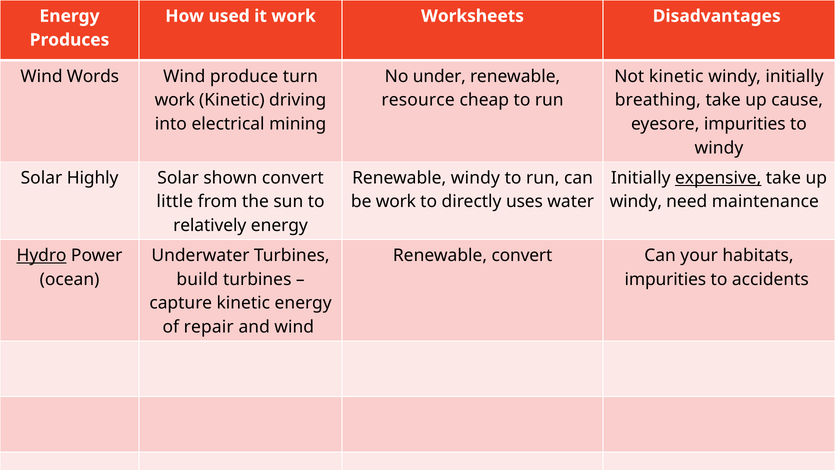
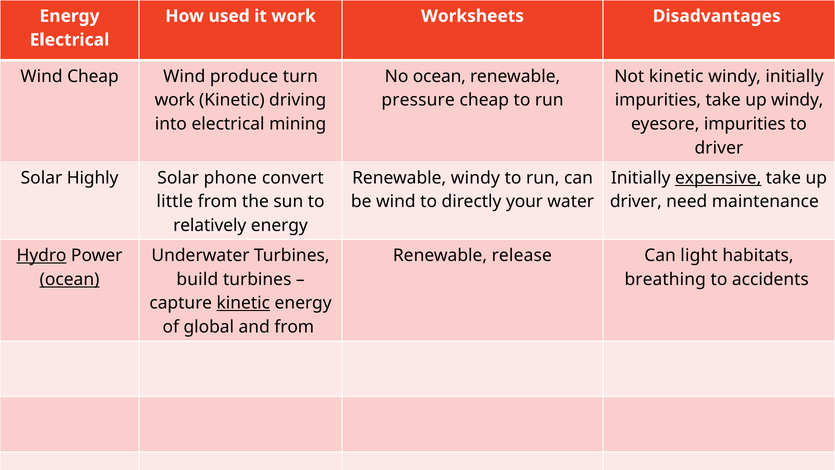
Produces: Produces -> Electrical (69, 40)
Wind Words: Words -> Cheap (93, 76)
No under: under -> ocean (439, 76)
resource: resource -> pressure (418, 100)
breathing: breathing -> impurities (658, 100)
up cause: cause -> windy (797, 100)
windy: windy -> driver (719, 148)
shown: shown -> phone (230, 178)
be work: work -> wind (396, 202)
uses: uses -> your (524, 202)
windy: windy -> driver (636, 202)
Renewable convert: convert -> release (522, 255)
your: your -> light (699, 255)
ocean underline: none -> present (70, 279)
impurities: impurities -> breathing (665, 279)
kinetic underline: none -> present (243, 303)
repair: repair -> global (209, 327)
and wind: wind -> from (294, 327)
